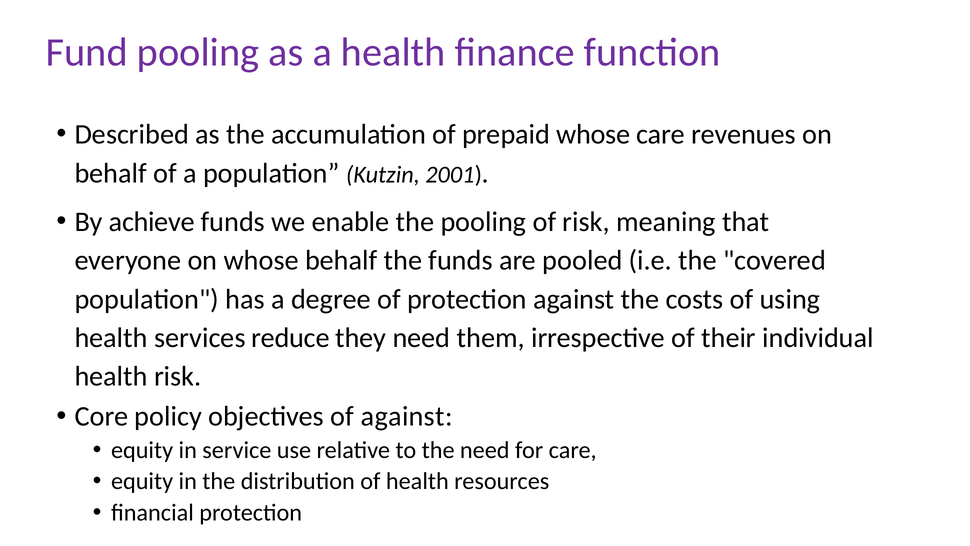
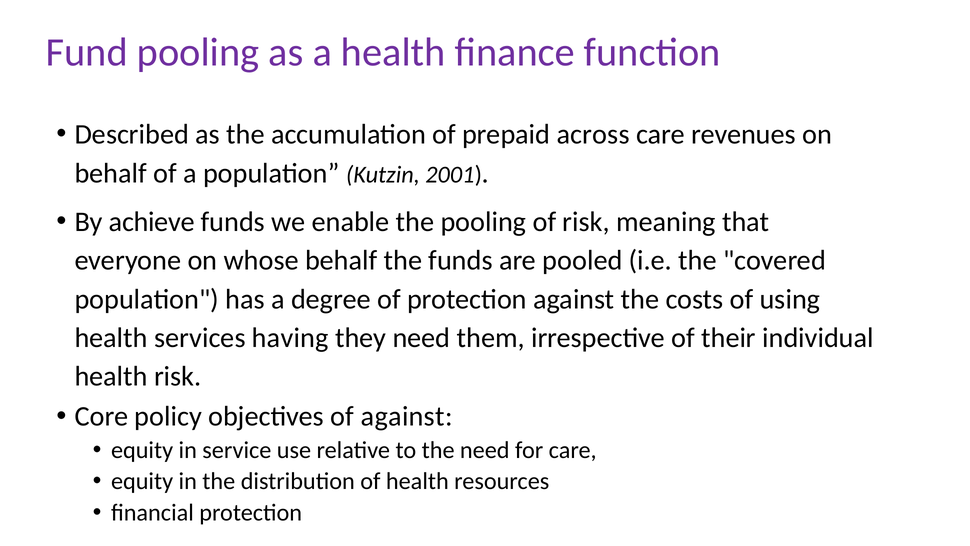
prepaid whose: whose -> across (593, 134)
reduce: reduce -> having (290, 338)
